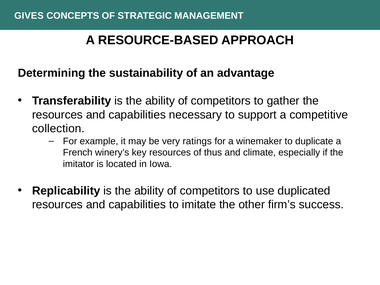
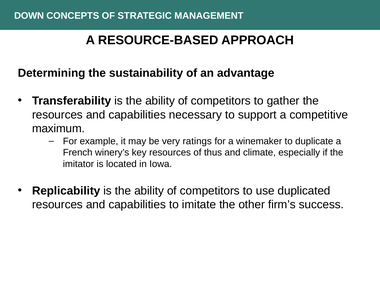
GIVES: GIVES -> DOWN (29, 16)
collection: collection -> maximum (58, 129)
